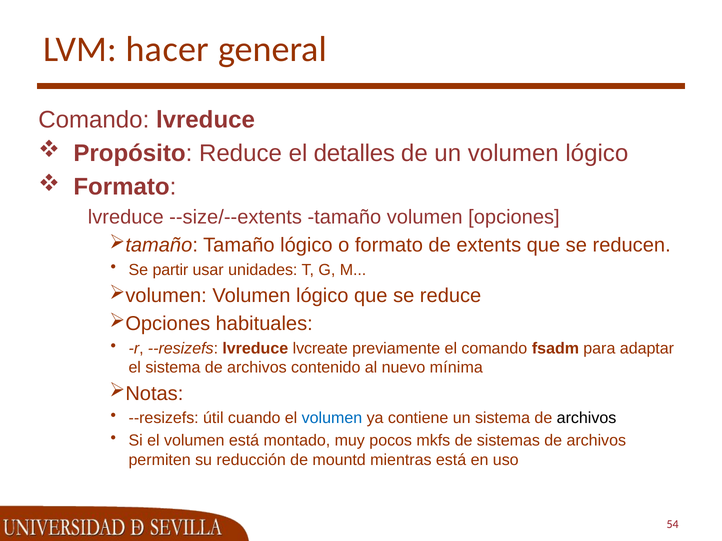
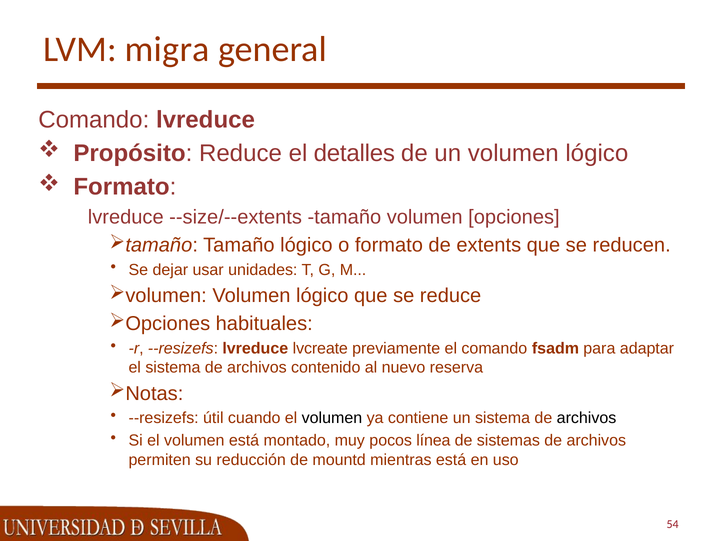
hacer: hacer -> migra (167, 49)
partir: partir -> dejar (170, 270)
mínima: mínima -> reserva (456, 368)
volumen colour: blue -> black (332, 418)
mkfs: mkfs -> línea (433, 441)
